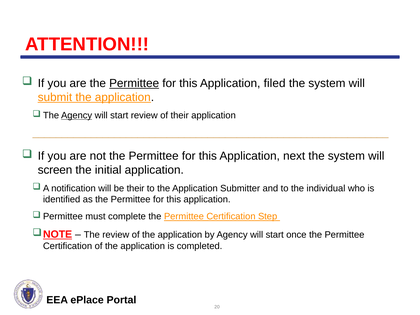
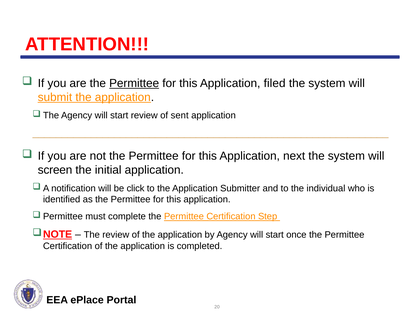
Agency underline: present -> none (77, 116)
of their: their -> sent (180, 116)
be their: their -> click (136, 188)
